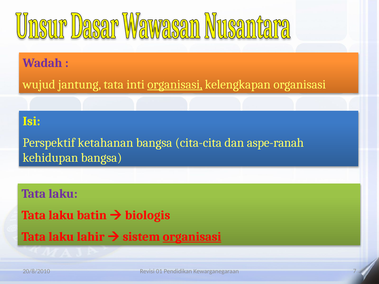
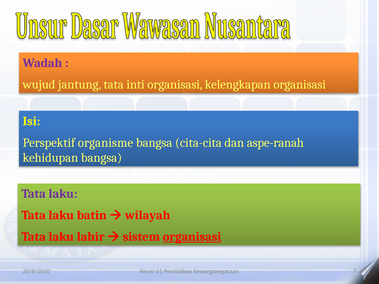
organisasi underline: present -> none (175, 84)
ketahanan: ketahanan -> organisme (105, 143)
biologis: biologis -> wilayah (148, 215)
